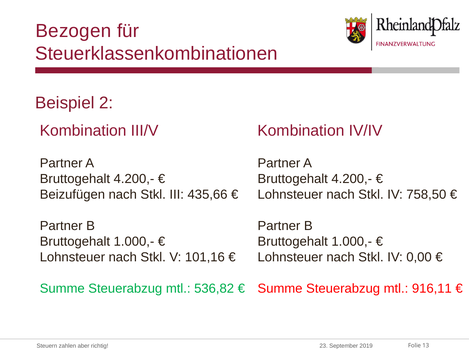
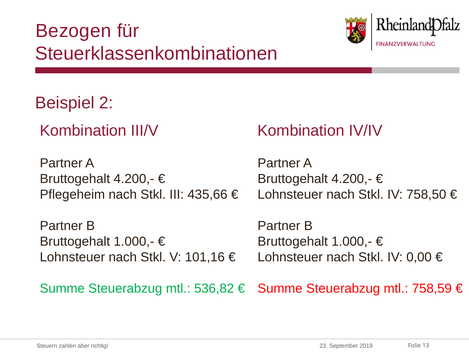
Beizufügen: Beizufügen -> Pflegeheim (72, 194)
916,11: 916,11 -> 758,59 (432, 288)
